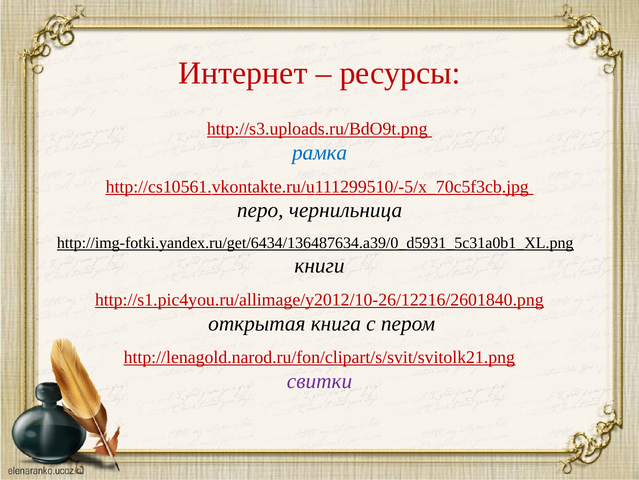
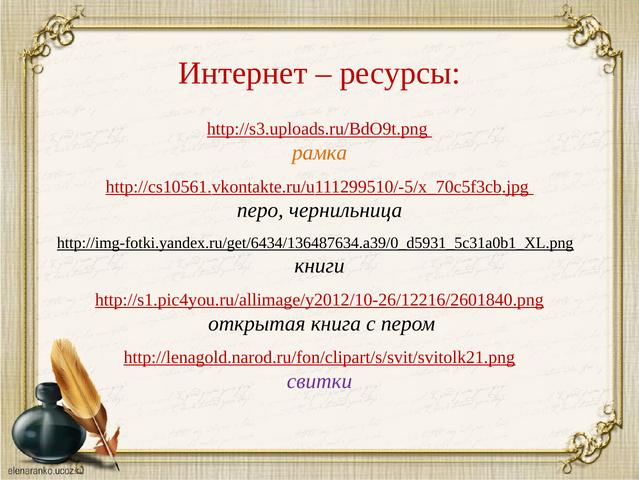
рамка colour: blue -> orange (320, 153)
